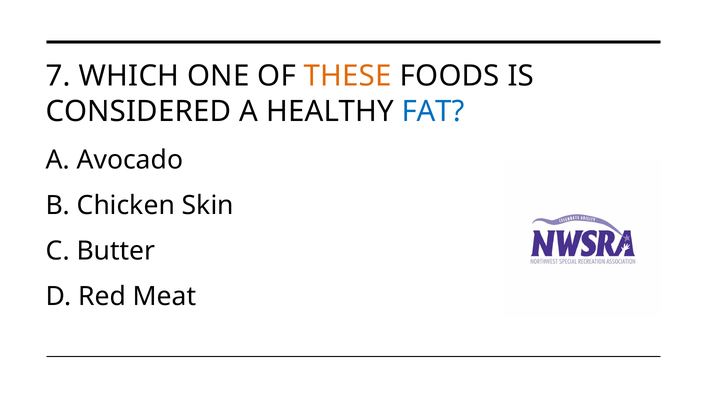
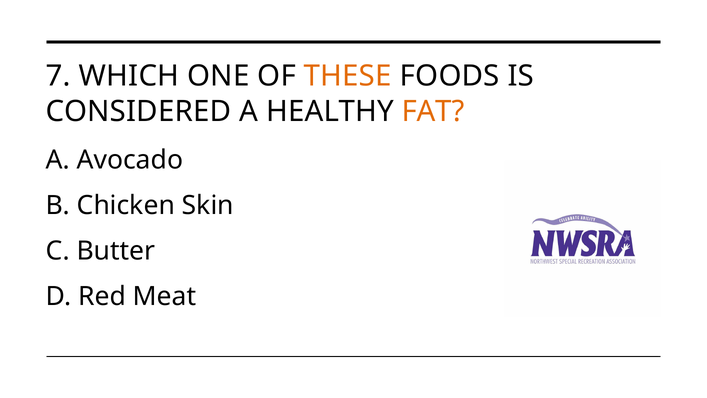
FAT colour: blue -> orange (433, 111)
